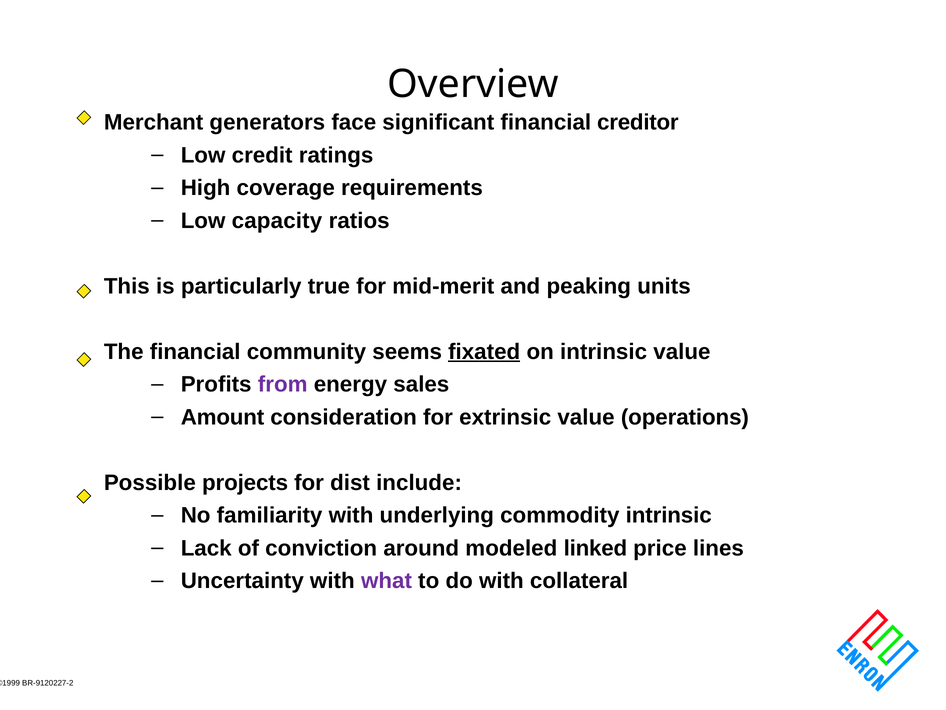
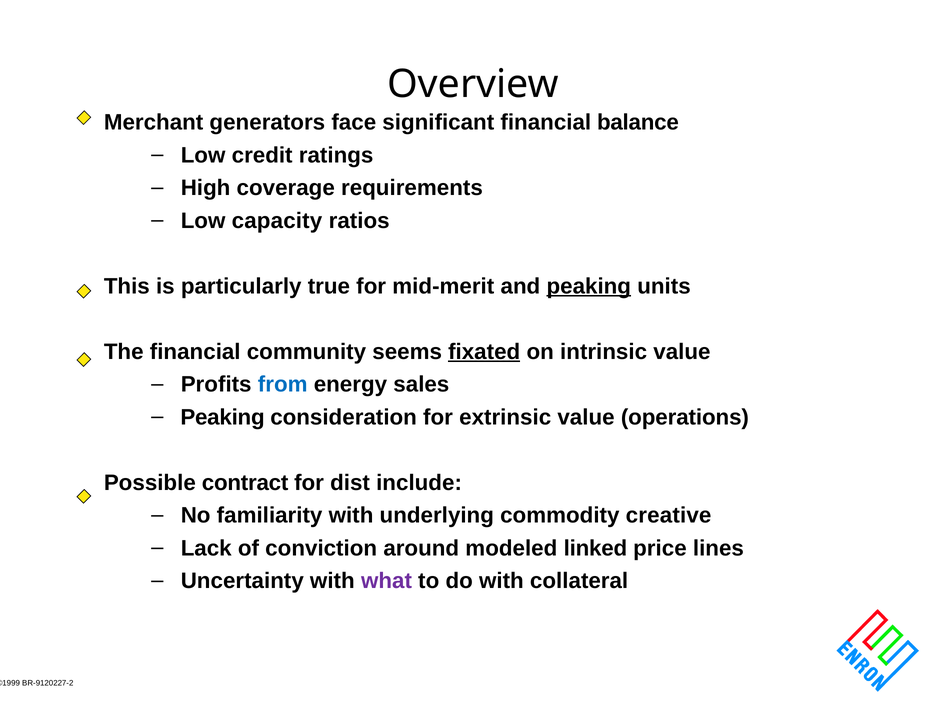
creditor: creditor -> balance (638, 122)
peaking underline: none -> present (589, 286)
from colour: purple -> blue (283, 384)
Amount: Amount -> Peaking (223, 417)
projects: projects -> contract (245, 482)
commodity intrinsic: intrinsic -> creative (669, 515)
